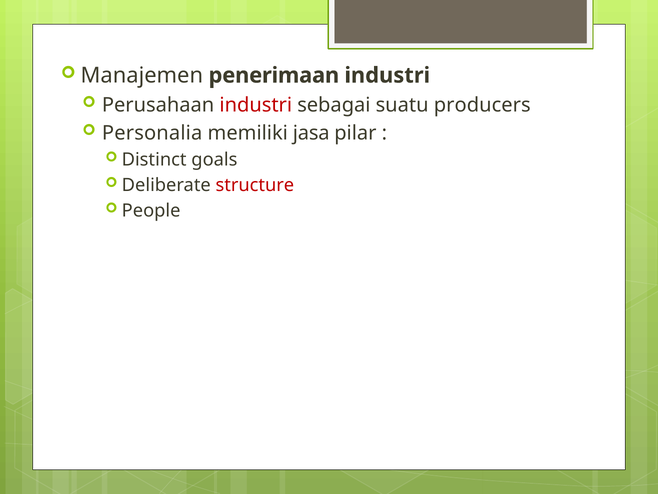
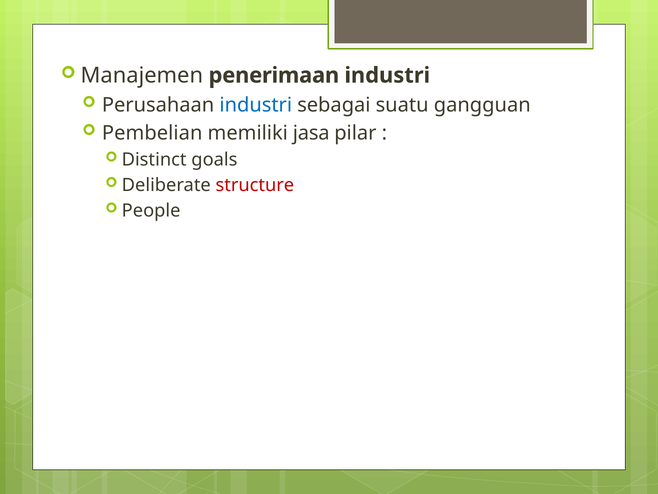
industri colour: red -> blue (256, 105)
producers: producers -> gangguan (482, 105)
Personalia: Personalia -> Pembelian (152, 133)
